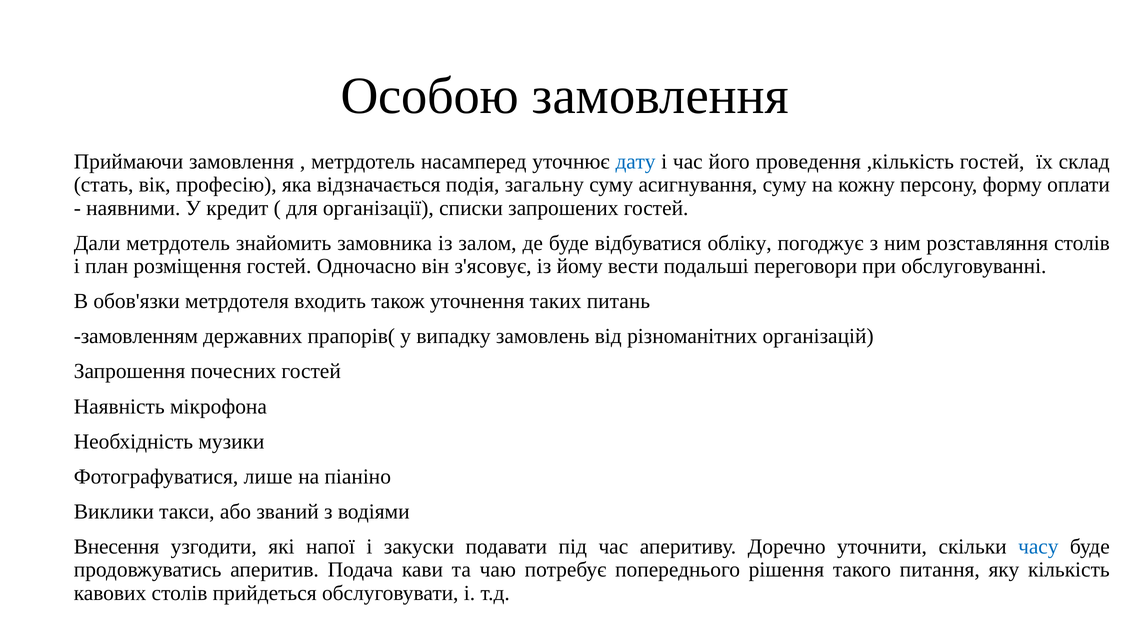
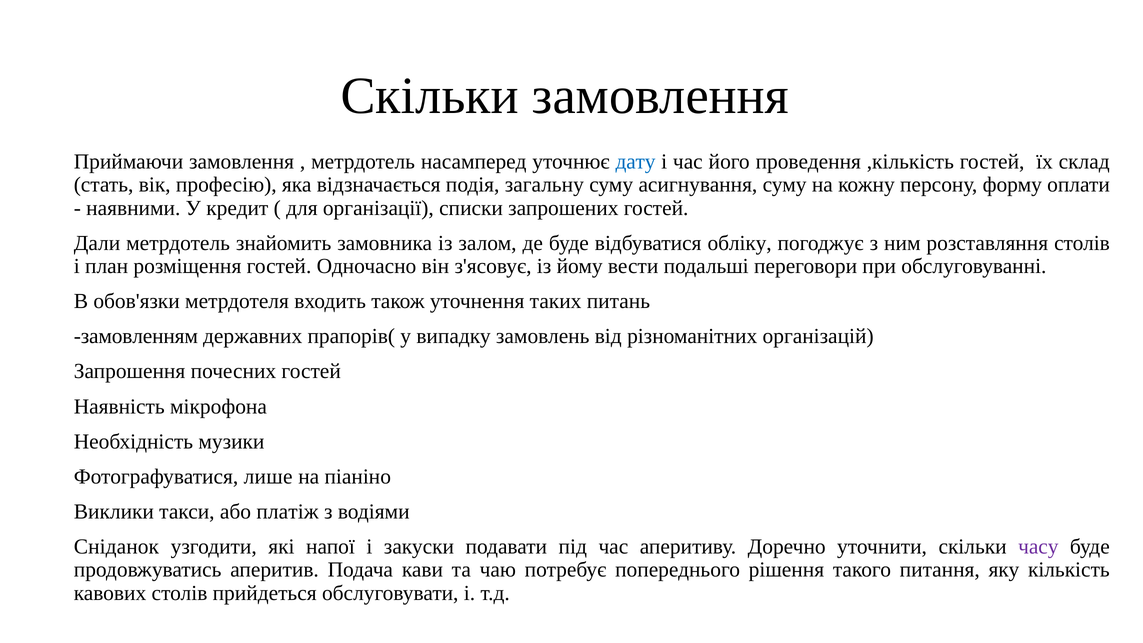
Особою: Особою -> Скільки (430, 96)
званий: званий -> платіж (288, 512)
Внесення: Внесення -> Сніданок (116, 547)
часу colour: blue -> purple (1038, 547)
